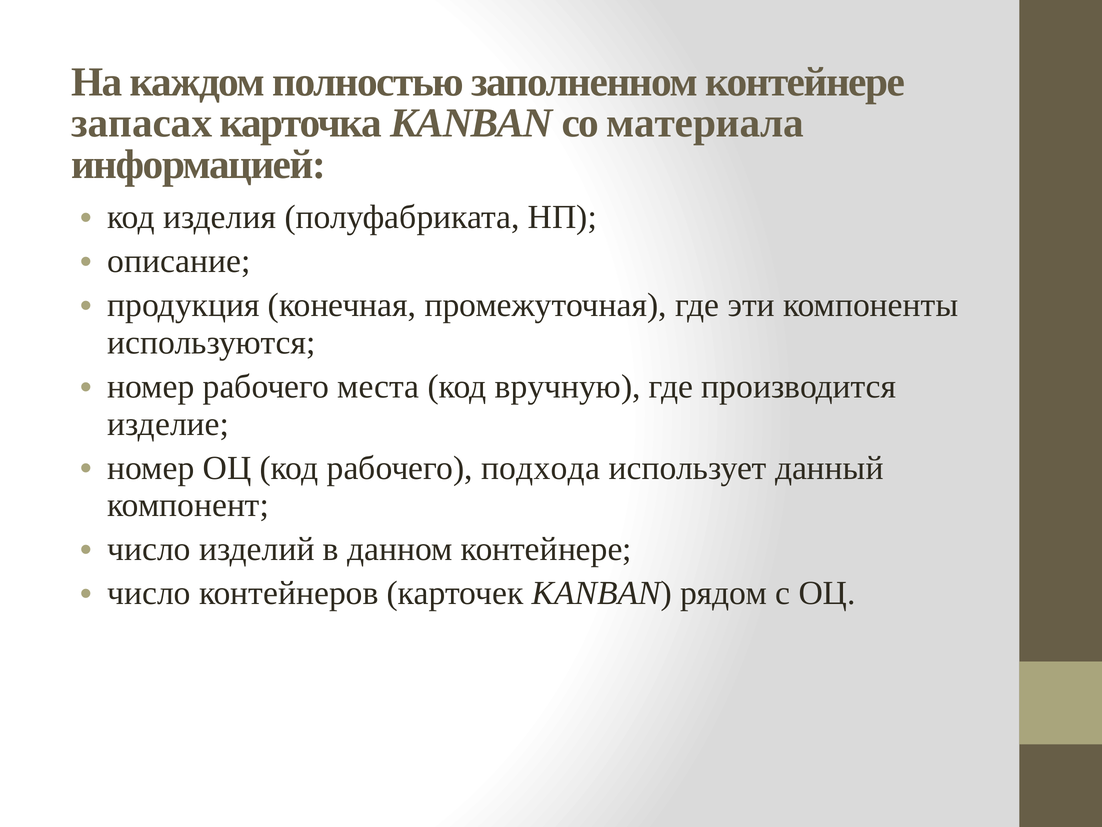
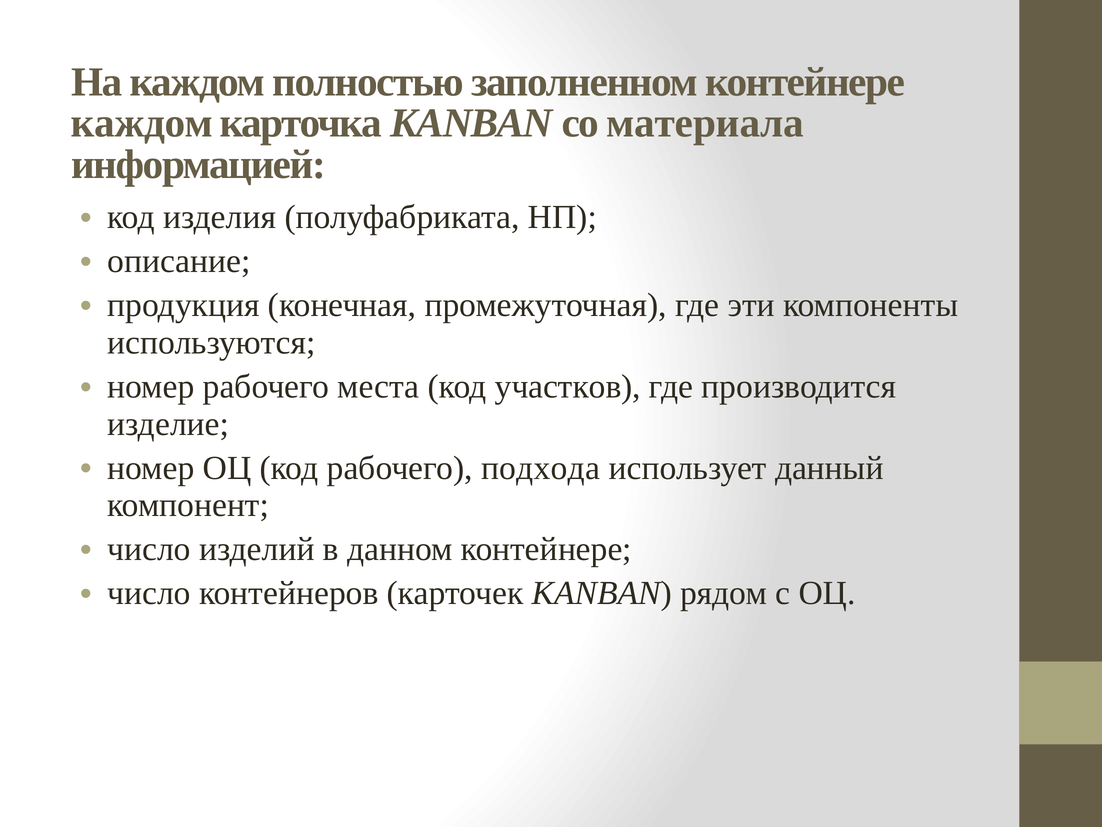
запасах: запасах -> каждом (142, 123)
вручную: вручную -> участков (568, 386)
